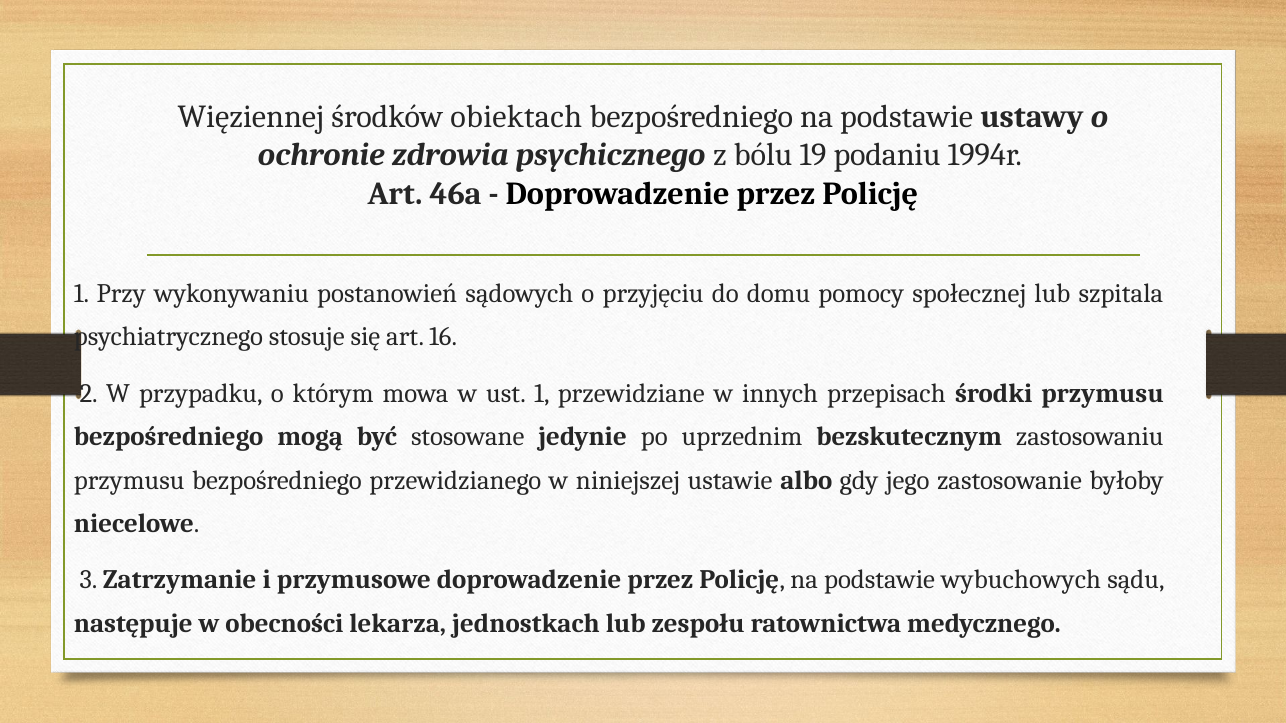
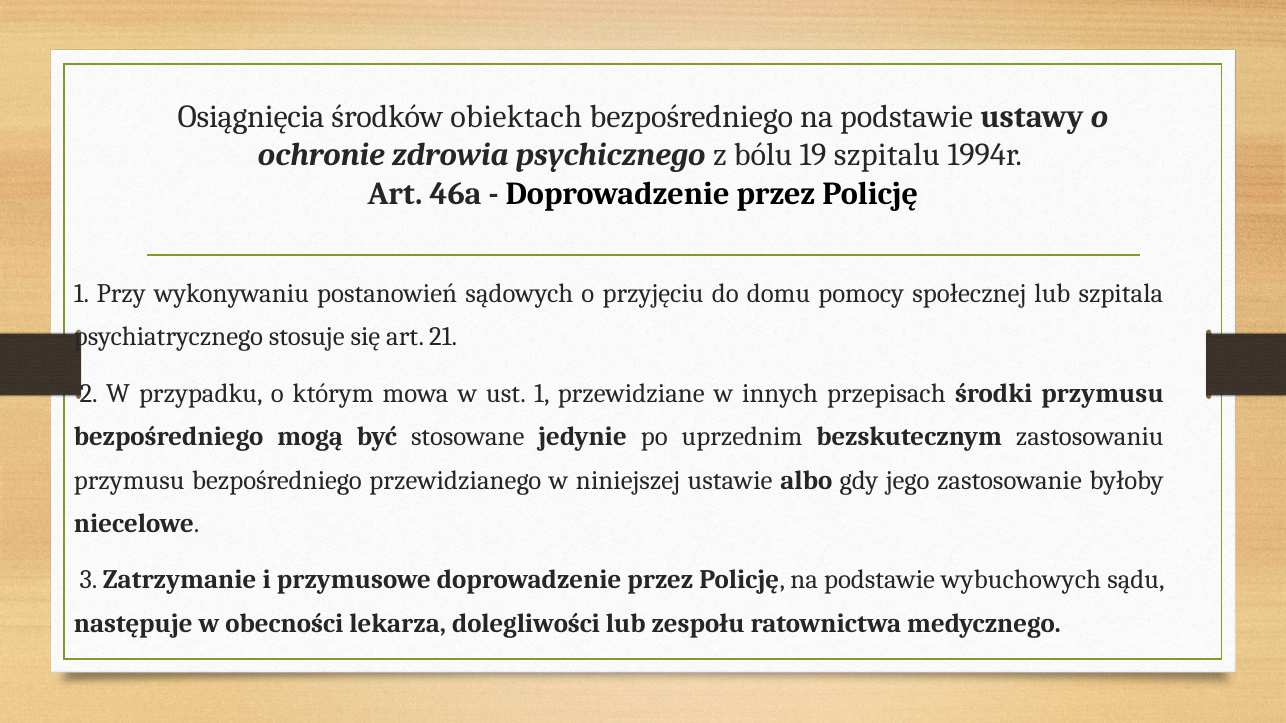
Więziennej: Więziennej -> Osiągnięcia (251, 117)
podaniu: podaniu -> szpitalu (887, 155)
16: 16 -> 21 (443, 337)
jednostkach: jednostkach -> dolegliwości (526, 624)
